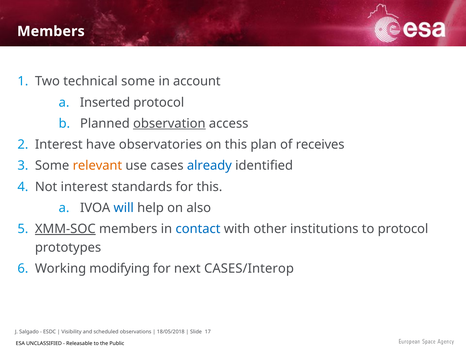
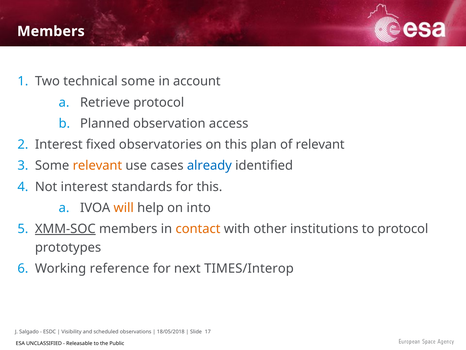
Inserted: Inserted -> Retrieve (105, 102)
observation underline: present -> none (169, 123)
have: have -> fixed (101, 144)
of receives: receives -> relevant (320, 144)
will colour: blue -> orange (124, 208)
also: also -> into (199, 208)
contact colour: blue -> orange (198, 229)
modifying: modifying -> reference (119, 268)
CASES/Interop: CASES/Interop -> TIMES/Interop (249, 268)
